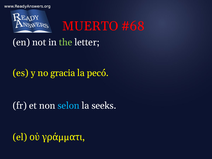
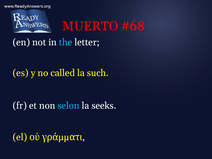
the colour: light green -> light blue (66, 42)
gracia: gracia -> called (63, 73)
pecó: pecó -> such (98, 73)
